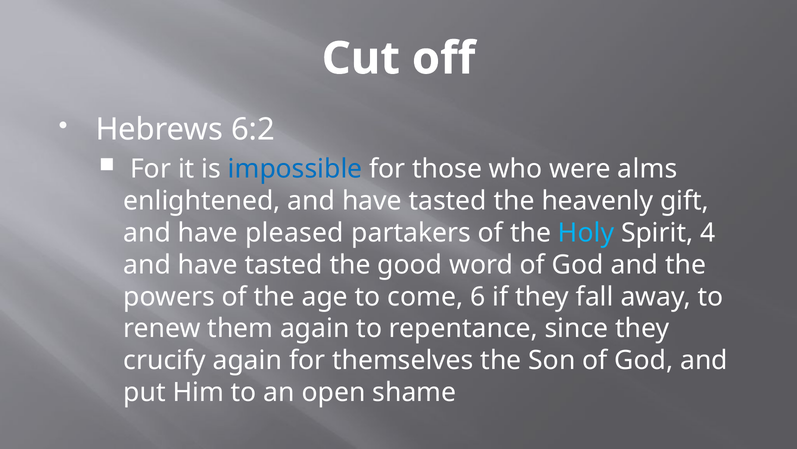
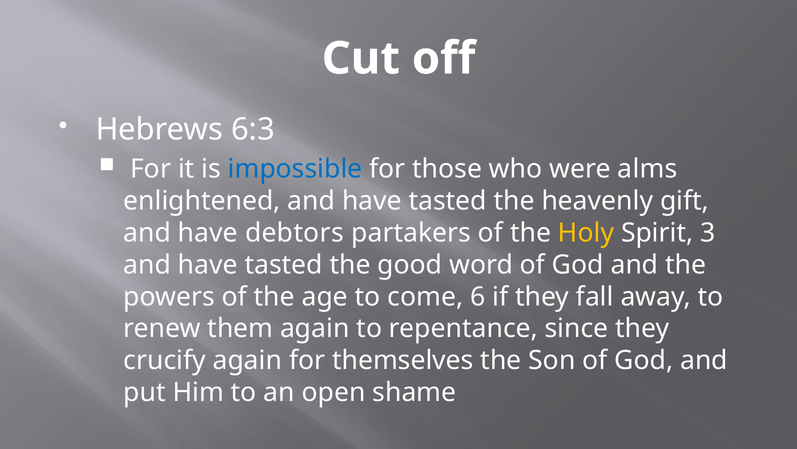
6:2: 6:2 -> 6:3 (253, 129)
pleased: pleased -> debtors (294, 233)
Holy colour: light blue -> yellow (586, 233)
4: 4 -> 3 (708, 233)
